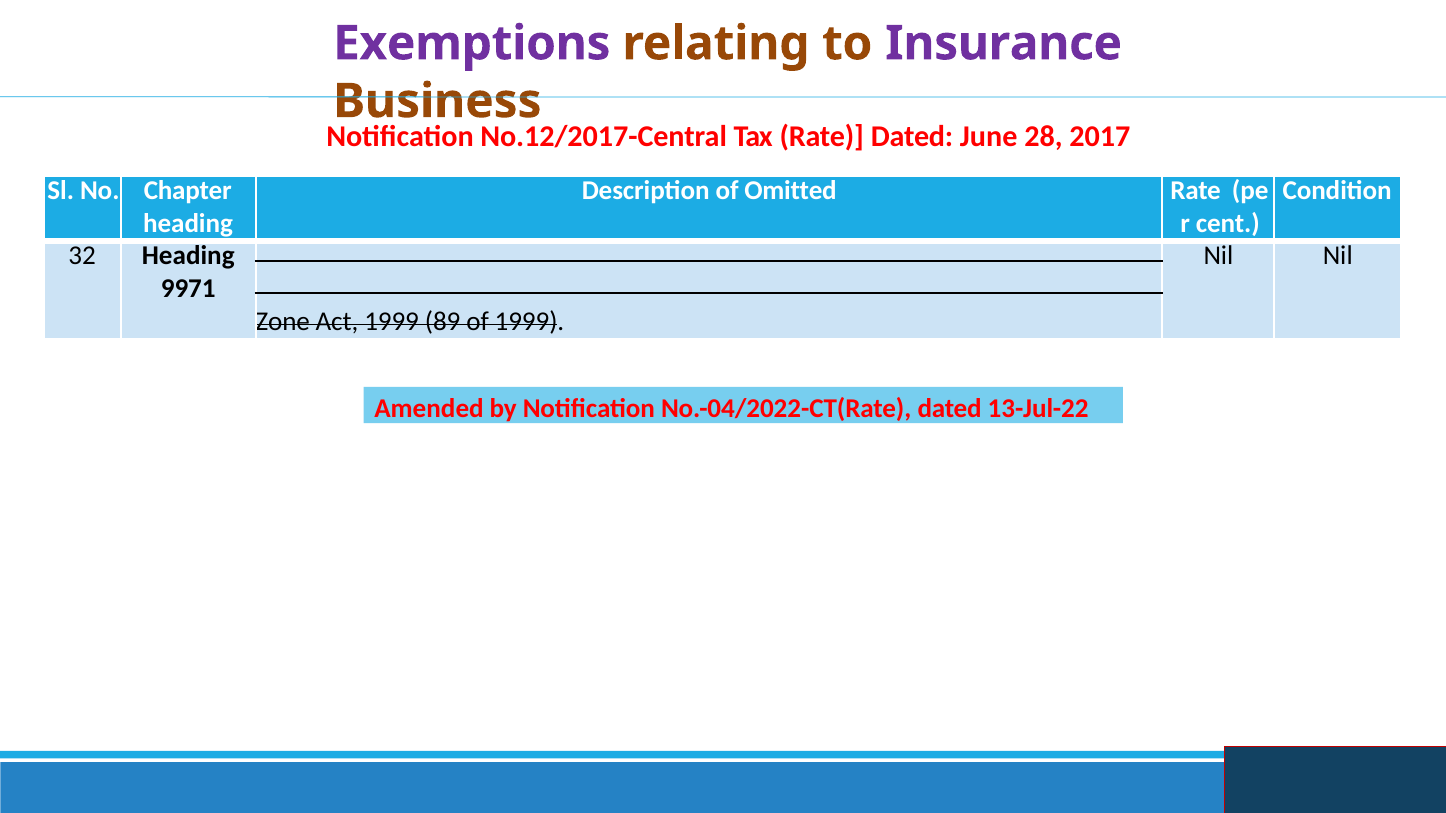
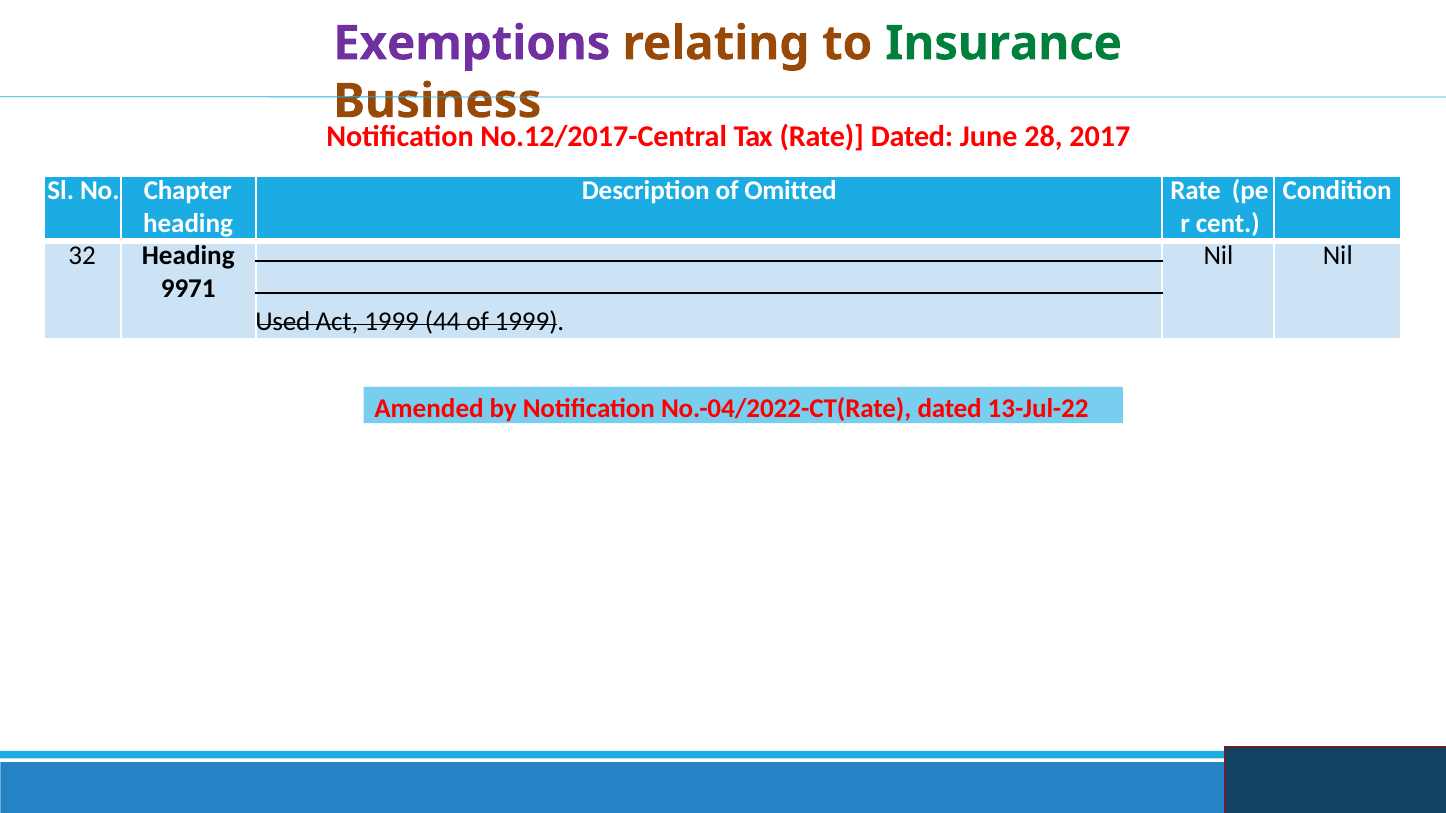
Insurance colour: purple -> green (1004, 43)
Zone: Zone -> Used (283, 322)
89: 89 -> 44 (443, 322)
